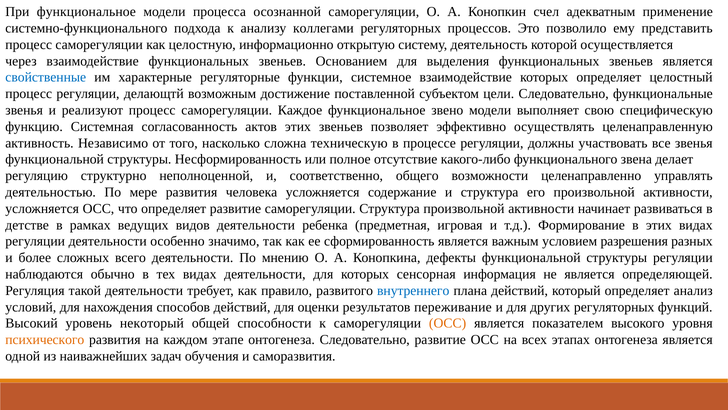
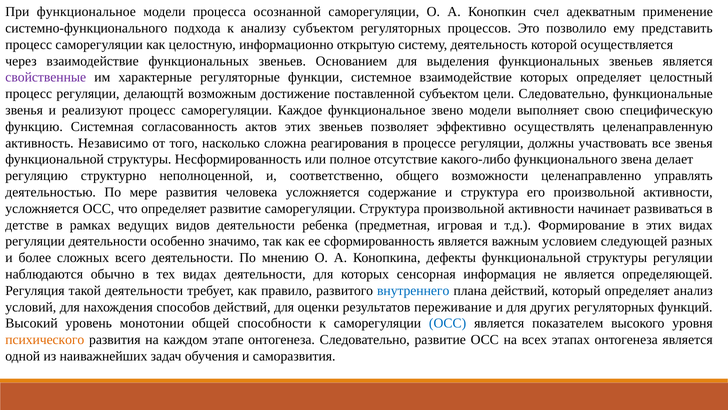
анализу коллегами: коллегами -> субъектом (323, 28)
свойственные colour: blue -> purple (46, 77)
техническую: техническую -> реагирования (349, 143)
разрешения: разрешения -> следующей (634, 241)
некоторый: некоторый -> монотонии (152, 323)
ОСС colour: orange -> blue (448, 323)
